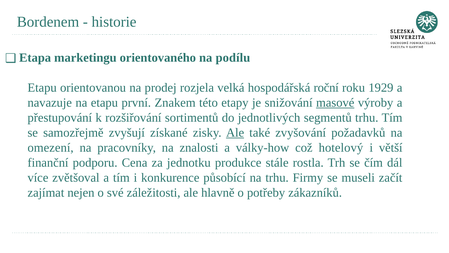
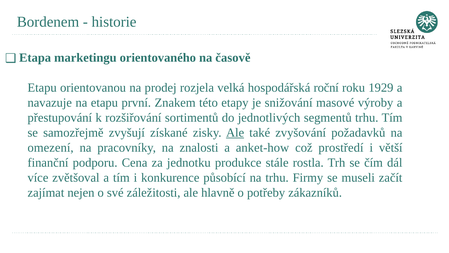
podílu: podílu -> časově (233, 57)
masové underline: present -> none (335, 102)
války-how: války-how -> anket-how (263, 147)
hotelový: hotelový -> prostředí (341, 147)
